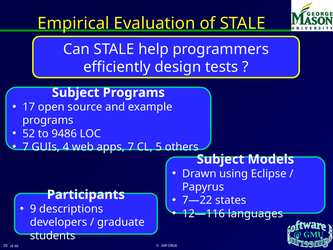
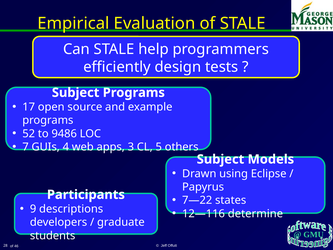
apps 7: 7 -> 3 (131, 147)
languages: languages -> determine (255, 213)
